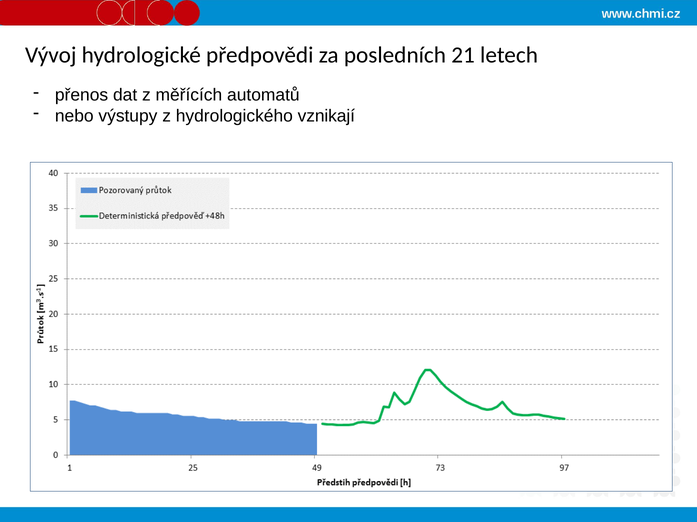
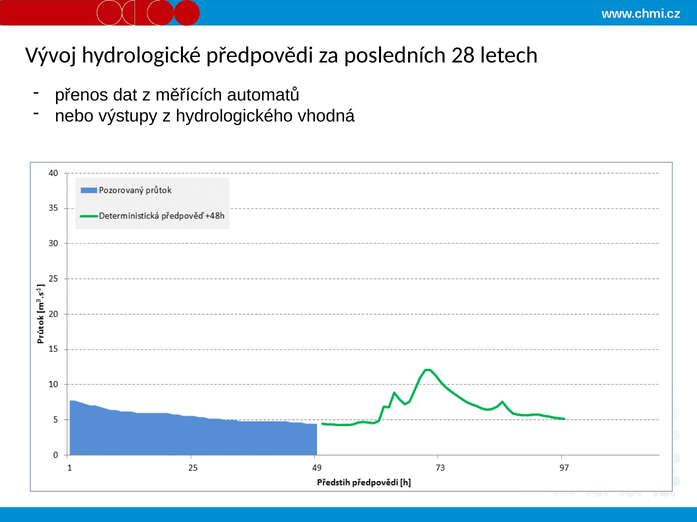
21: 21 -> 28 (463, 55)
vznikají: vznikají -> vhodná (326, 116)
